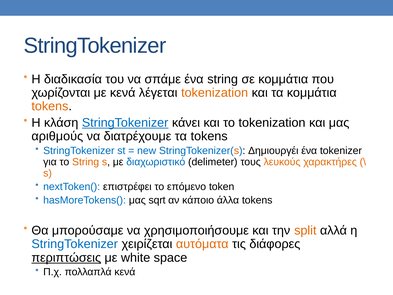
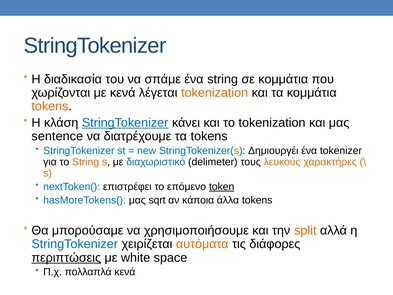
αριθμούς: αριθμούς -> sentence (57, 136)
token underline: none -> present (222, 187)
κάποιο: κάποιο -> κάποια (198, 200)
